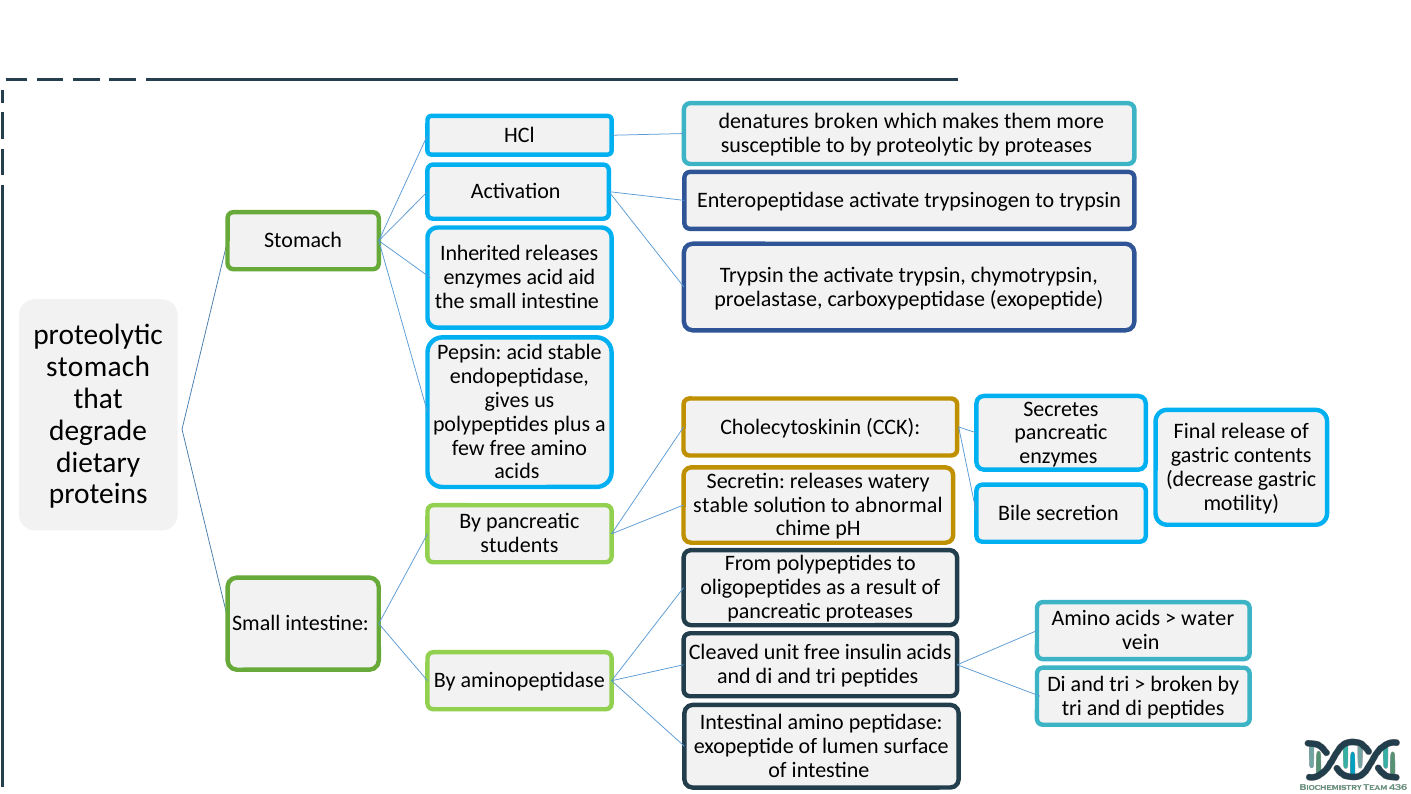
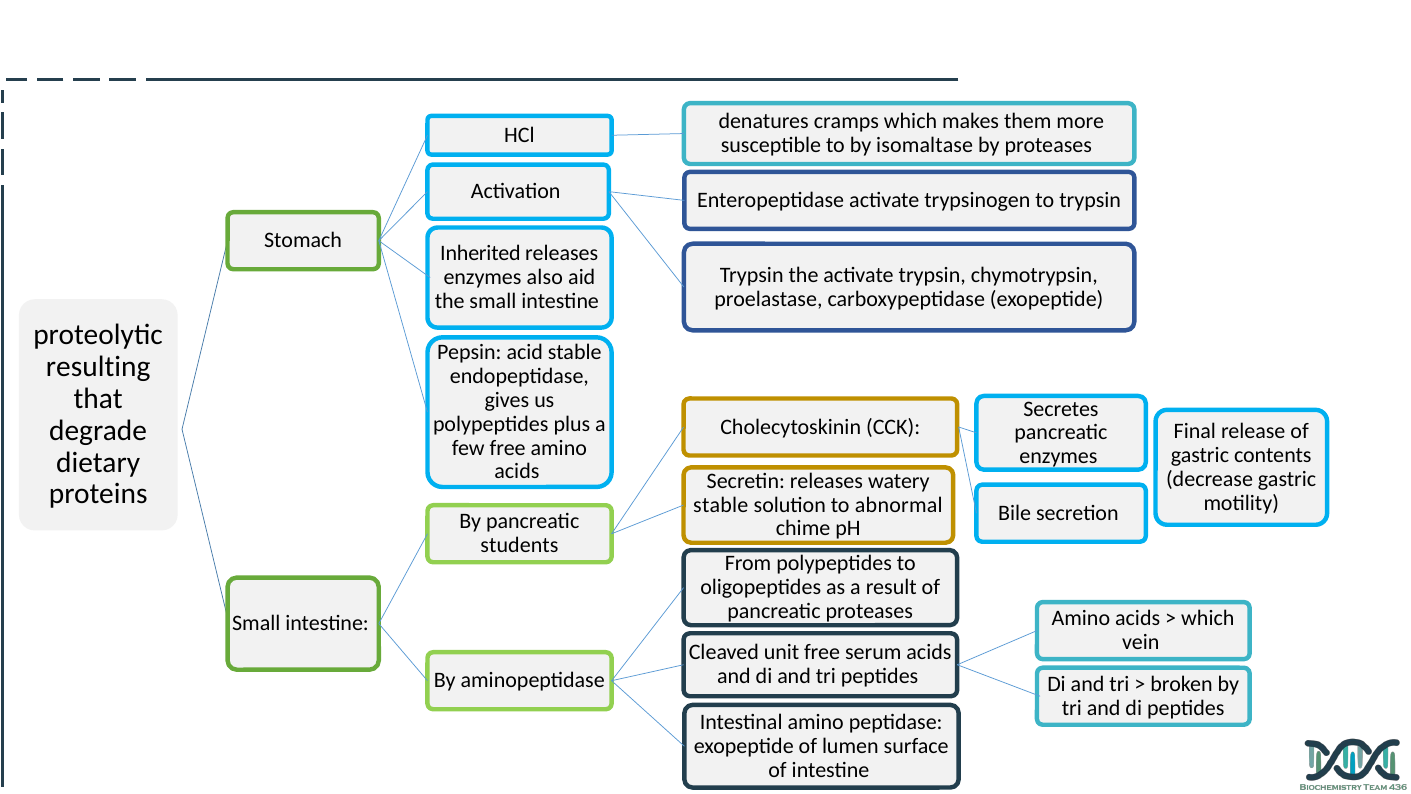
denatures broken: broken -> cramps (846, 121)
by proteolytic: proteolytic -> isomaltase (925, 145)
enzymes acid: acid -> also (545, 277)
stomach: stomach -> resulting (98, 367)
water: water -> which (1208, 618)
insulin: insulin -> serum (873, 652)
